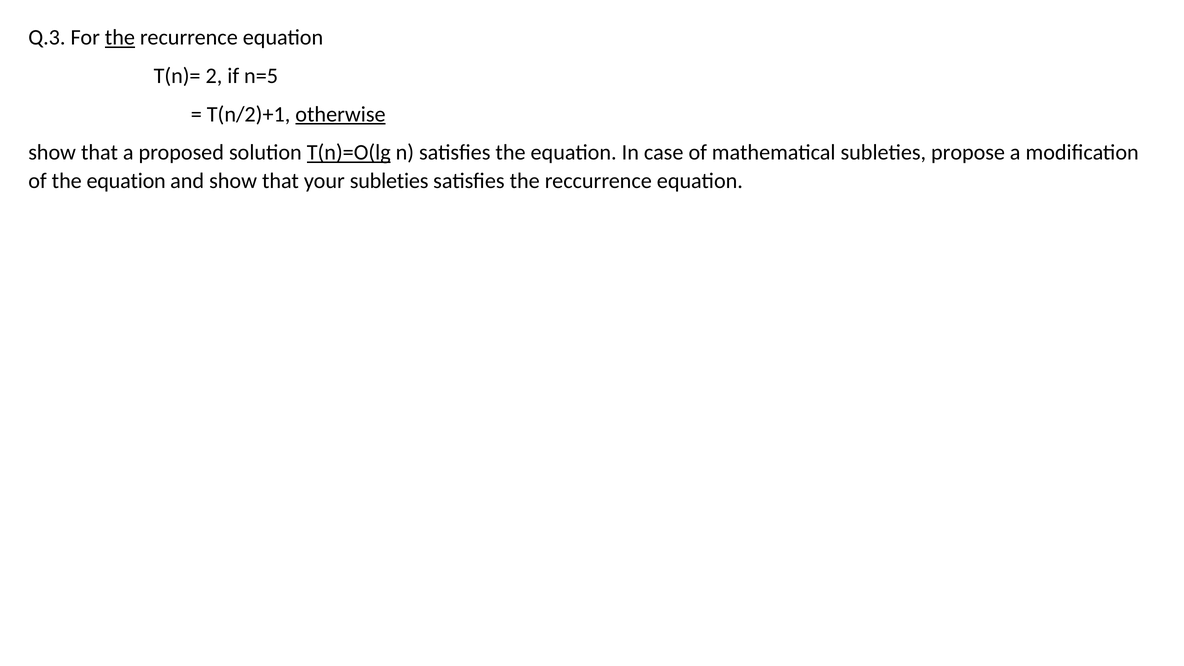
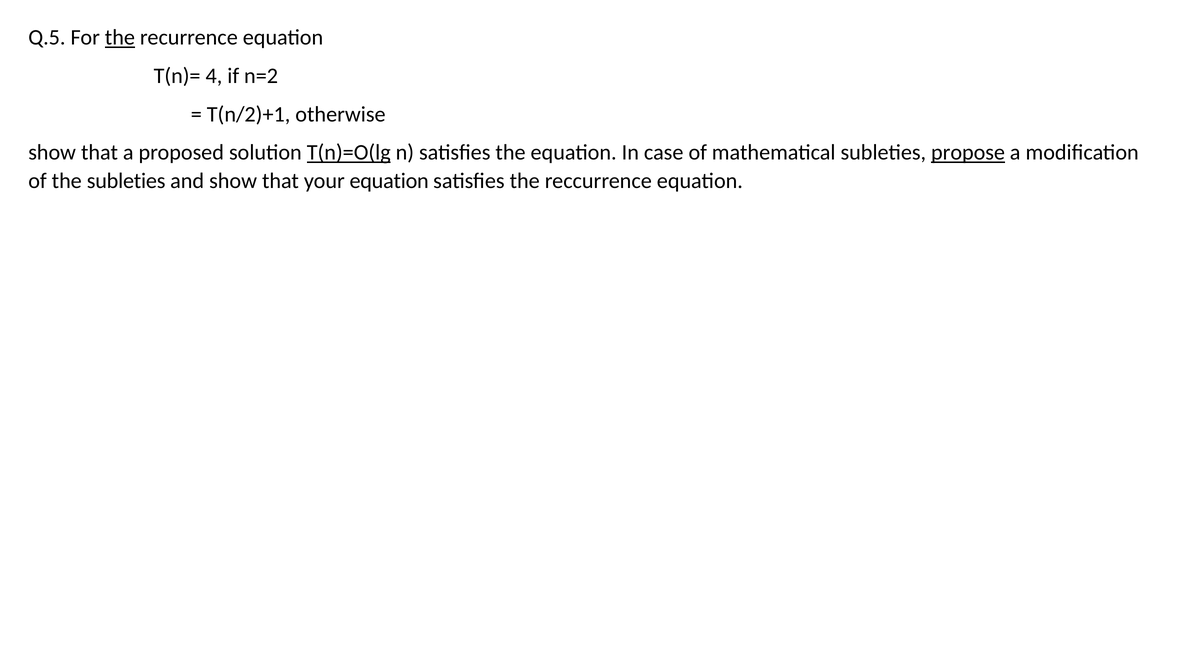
Q.3: Q.3 -> Q.5 (47, 38)
2: 2 -> 4 (214, 76)
n=5: n=5 -> n=2 (261, 76)
otherwise underline: present -> none (340, 114)
propose underline: none -> present (968, 153)
of the equation: equation -> subleties (126, 181)
your subleties: subleties -> equation (389, 181)
